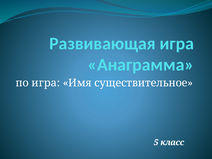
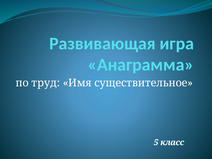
по игра: игра -> труд (46, 83)
